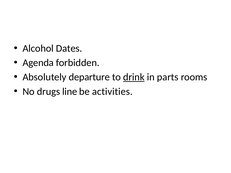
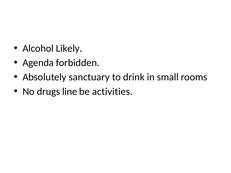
Dates: Dates -> Likely (69, 48)
departure: departure -> sanctuary (89, 77)
drink underline: present -> none (134, 77)
parts: parts -> small (168, 77)
